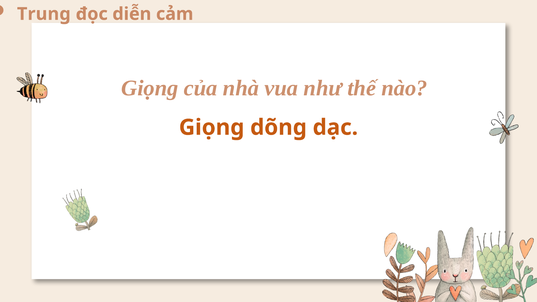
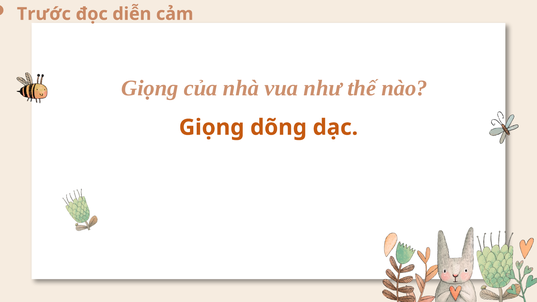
Trung: Trung -> Trước (44, 14)
